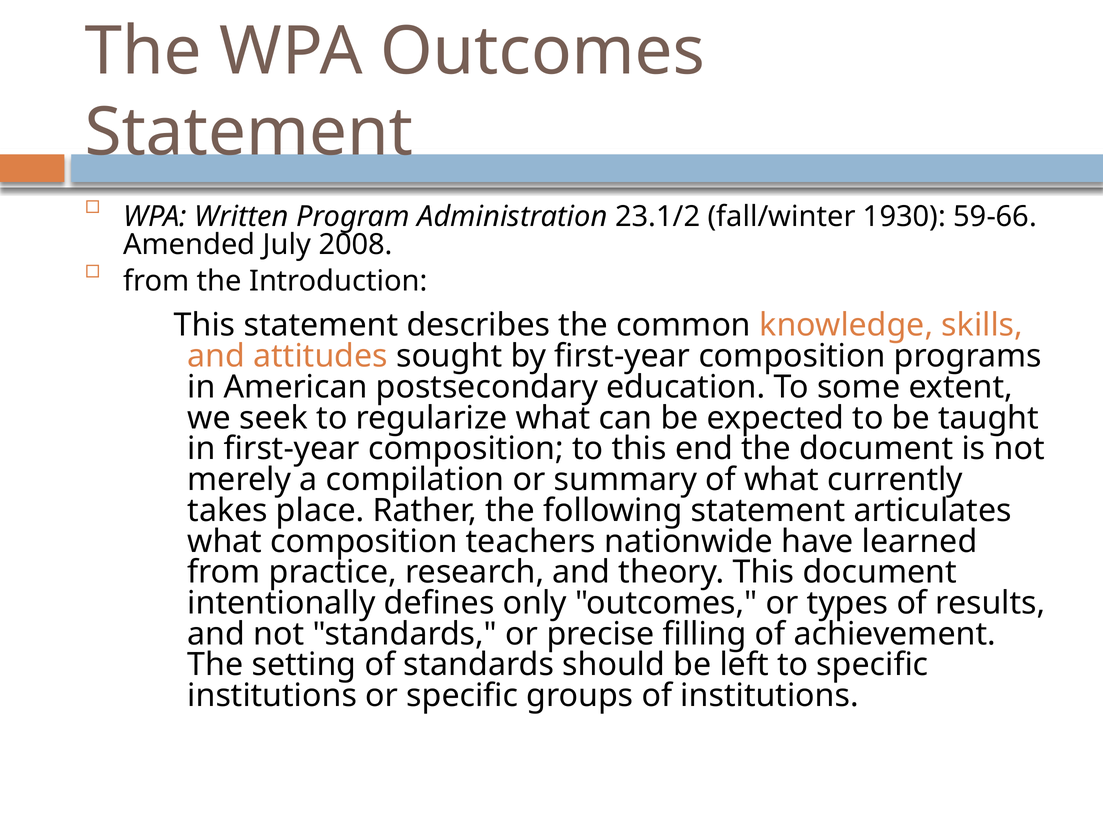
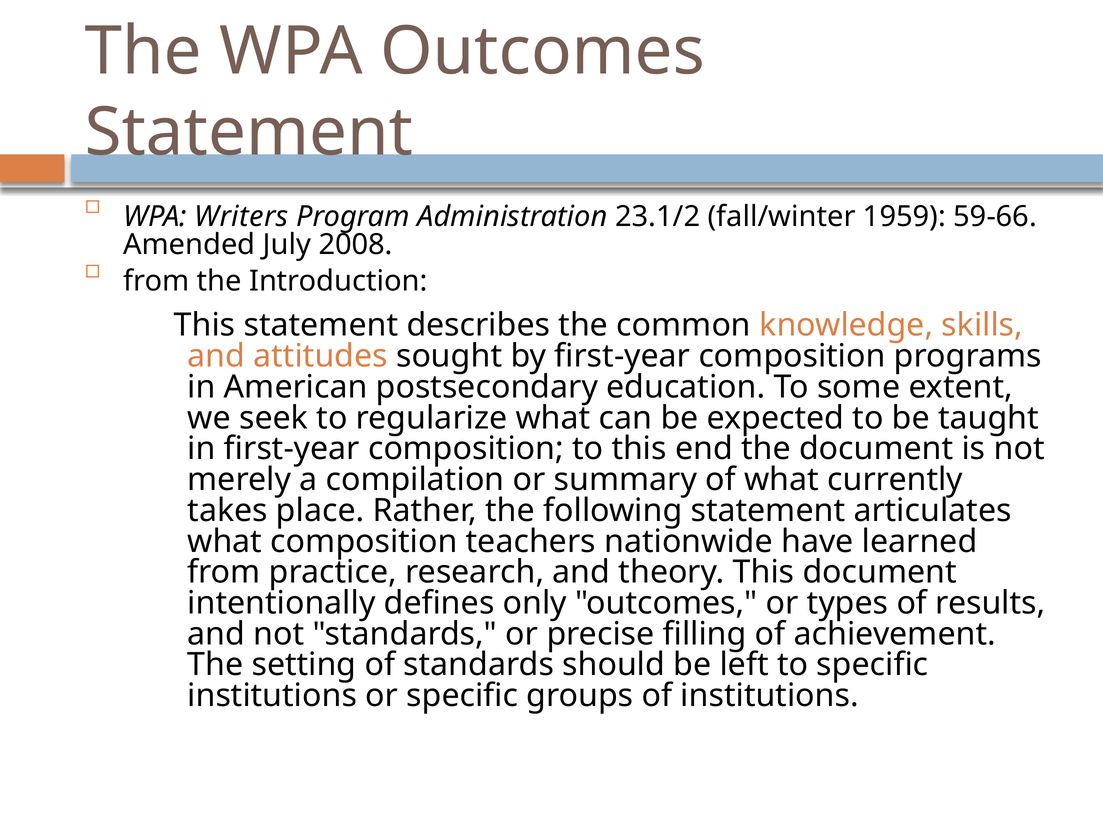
Written: Written -> Writers (241, 217)
1930: 1930 -> 1959 (904, 217)
